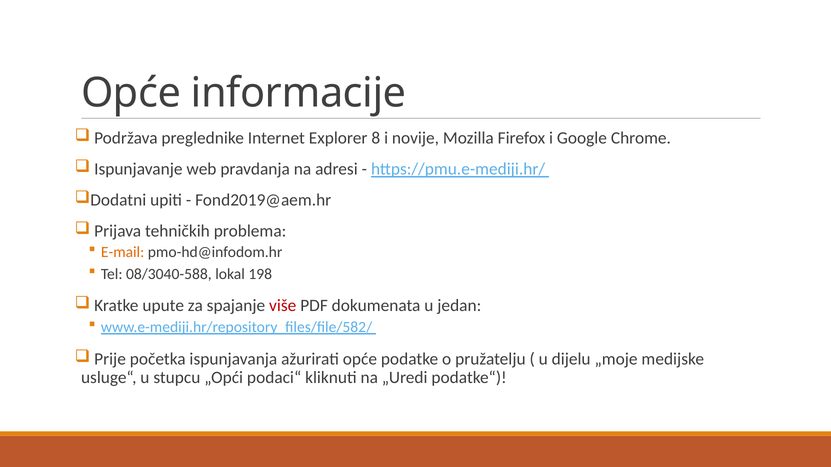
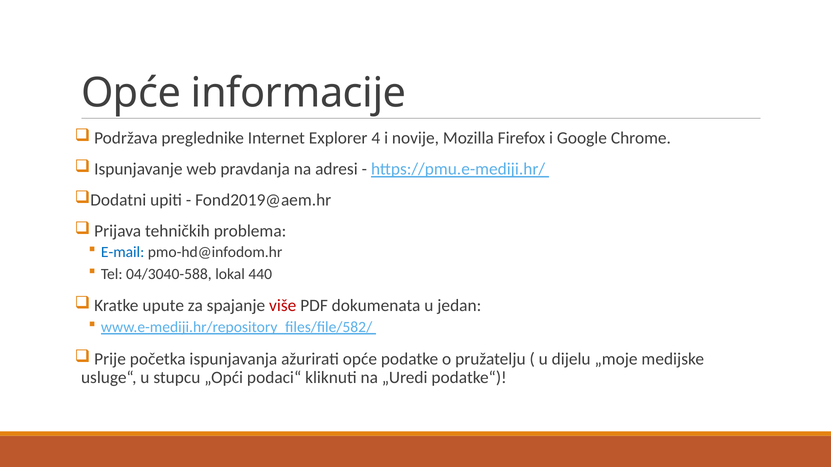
8: 8 -> 4 (376, 138)
E-mail colour: orange -> blue (123, 252)
08/3040-588: 08/3040-588 -> 04/3040-588 (169, 274)
198: 198 -> 440 (260, 274)
